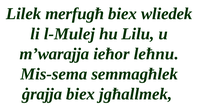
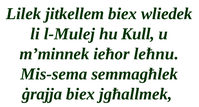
merfugħ: merfugħ -> jitkellem (75, 14)
Lilu: Lilu -> Kull (138, 34)
m’warajja: m’warajja -> m’minnek (54, 54)
